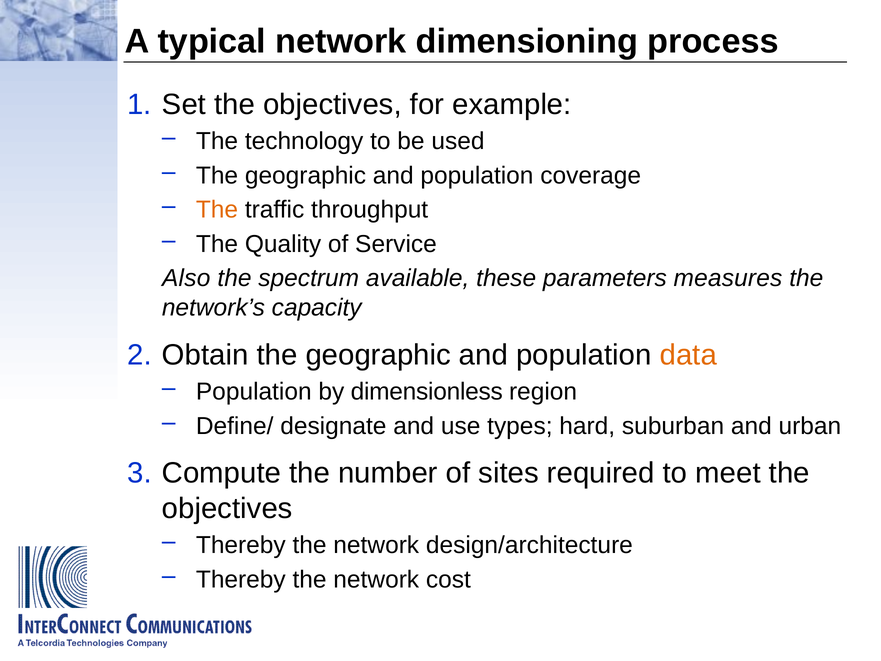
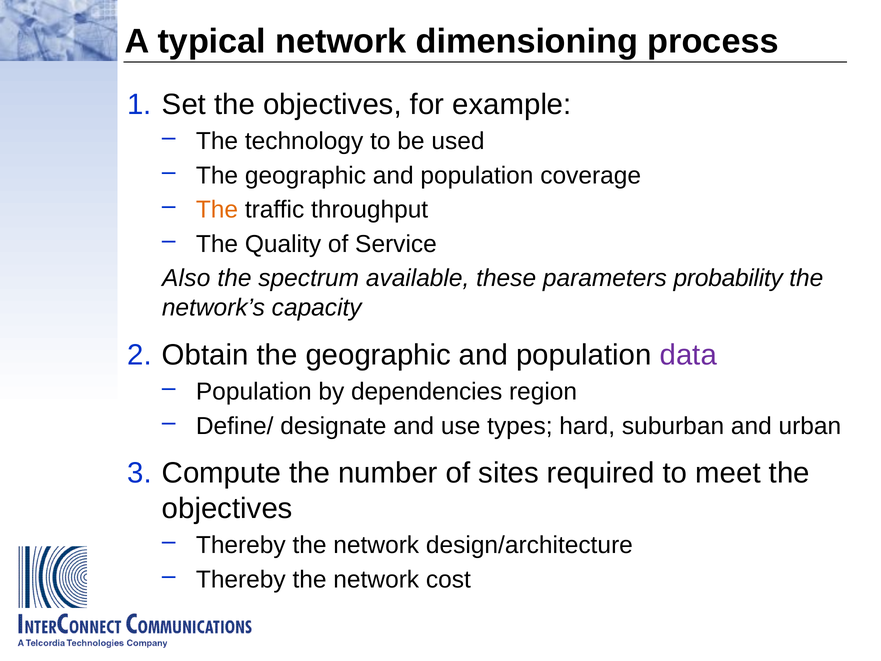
measures: measures -> probability (728, 278)
data colour: orange -> purple (688, 355)
dimensionless: dimensionless -> dependencies (427, 392)
